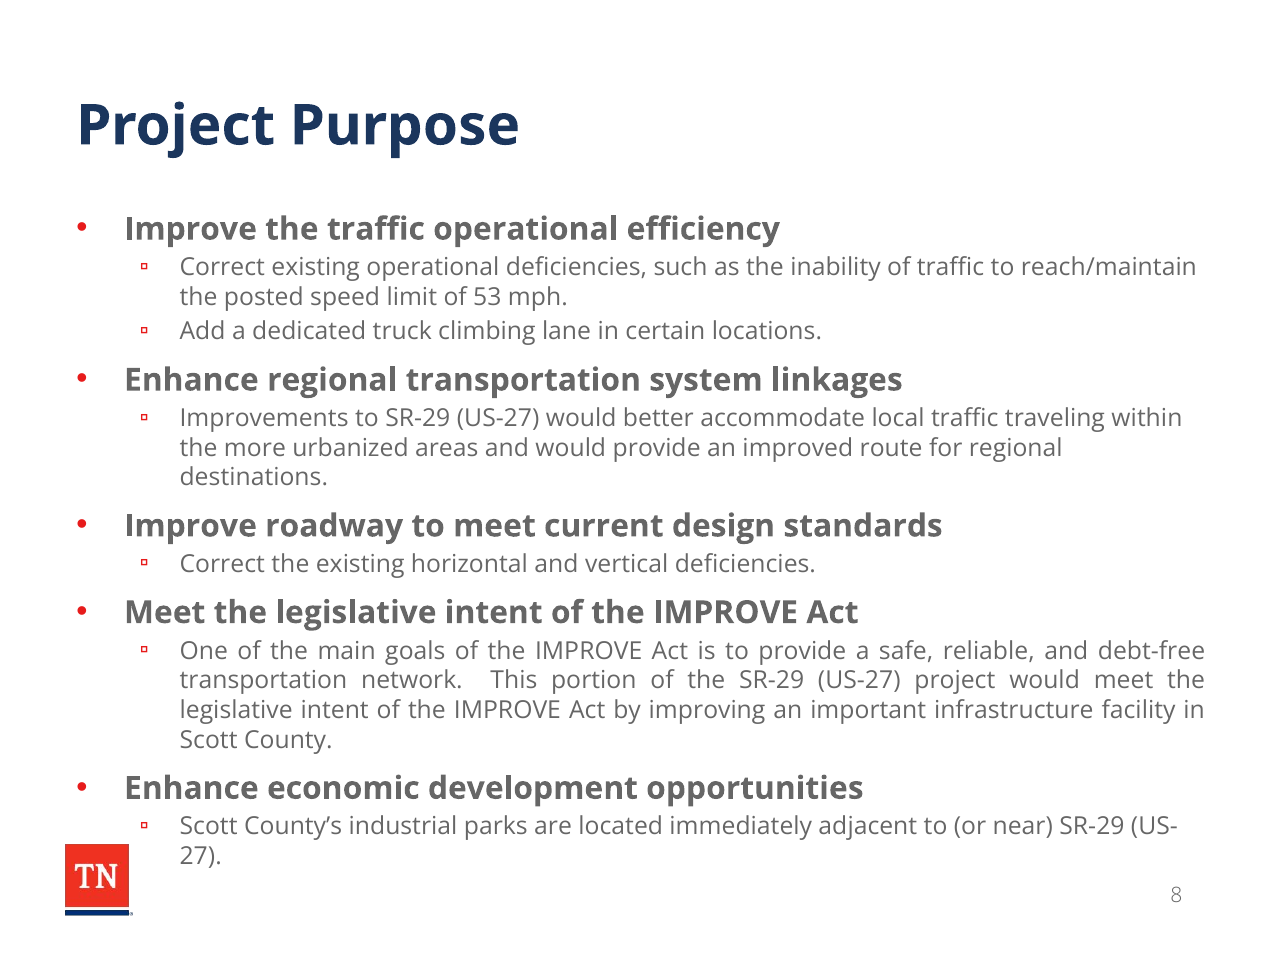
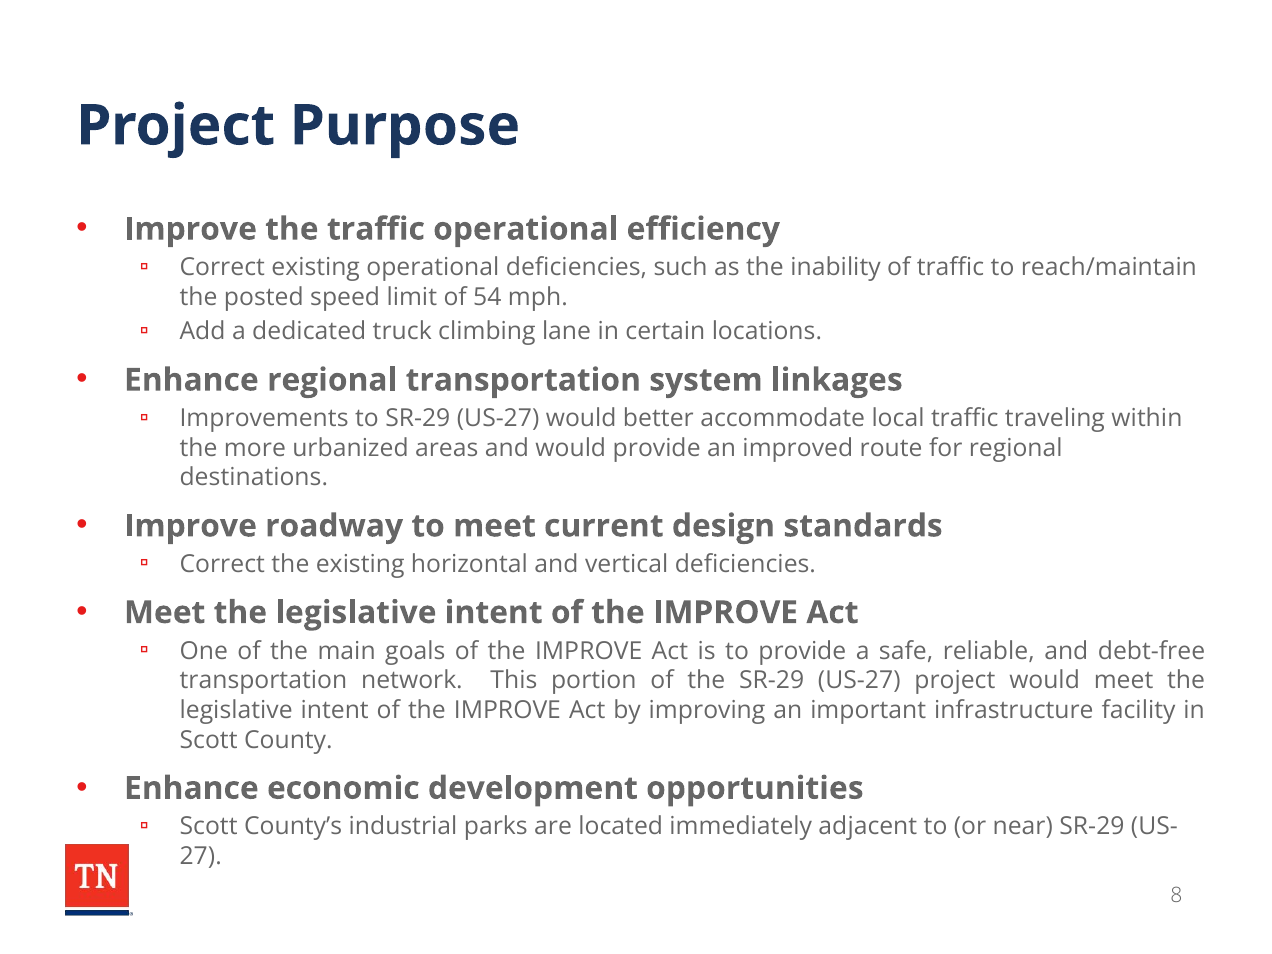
53: 53 -> 54 (487, 297)
